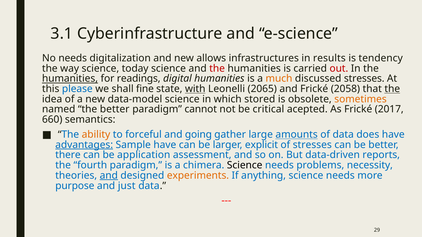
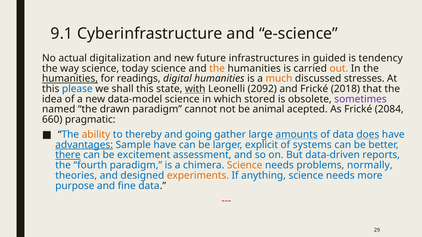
3.1: 3.1 -> 9.1 (62, 34)
No needs: needs -> actual (73, 58)
allows: allows -> future (211, 58)
results: results -> guided (329, 58)
the colour: red -> orange (217, 68)
out colour: red -> orange (339, 68)
shall fine: fine -> this (145, 89)
2065: 2065 -> 2092 (262, 89)
2058: 2058 -> 2018 (345, 89)
the underline: present -> none (392, 89)
sometimes colour: orange -> purple (361, 99)
the better: better -> drawn (115, 109)
critical: critical -> animal (269, 109)
2017: 2017 -> 2084 (389, 109)
semantics: semantics -> pragmatic (90, 120)
forceful: forceful -> thereby (144, 135)
does underline: none -> present (368, 135)
of stresses: stresses -> systems (312, 145)
there underline: none -> present (68, 155)
application: application -> excitement (144, 155)
Science colour: black -> orange (245, 165)
necessity: necessity -> normally (370, 165)
and underline: present -> none (109, 176)
just: just -> fine (127, 186)
